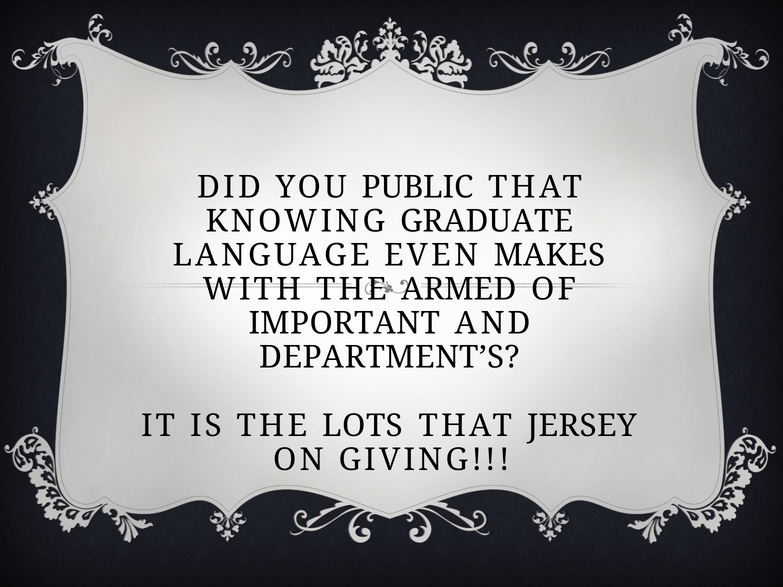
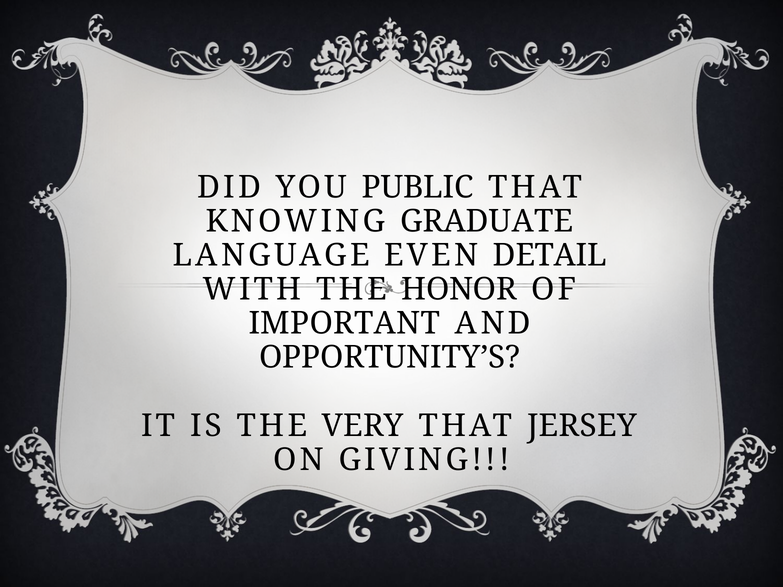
MAKES: MAKES -> DETAIL (550, 256)
ARMED: ARMED -> HONOR (459, 290)
DEPARTMENT’S: DEPARTMENT’S -> OPPORTUNITY’S (390, 358)
LOTS: LOTS -> VERY (363, 426)
